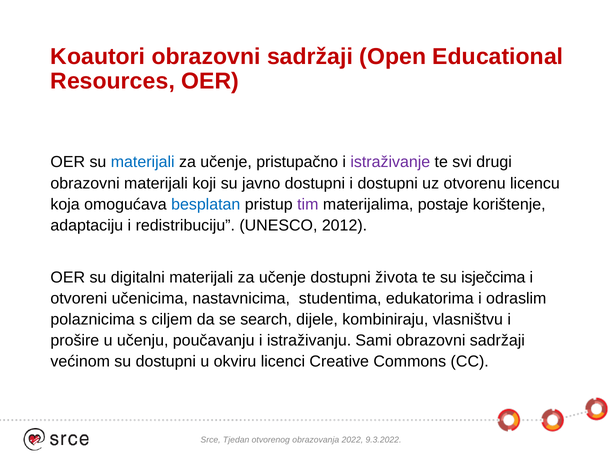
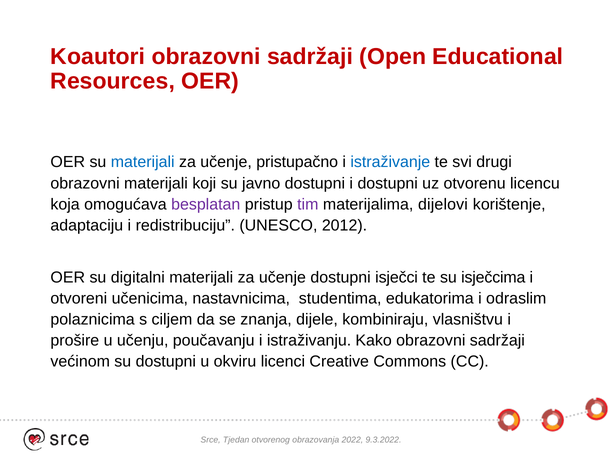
istraživanje colour: purple -> blue (390, 162)
besplatan colour: blue -> purple (206, 204)
postaje: postaje -> dijelovi (443, 204)
života: života -> isječci (397, 278)
search: search -> znanja (266, 320)
Sami: Sami -> Kako (374, 341)
